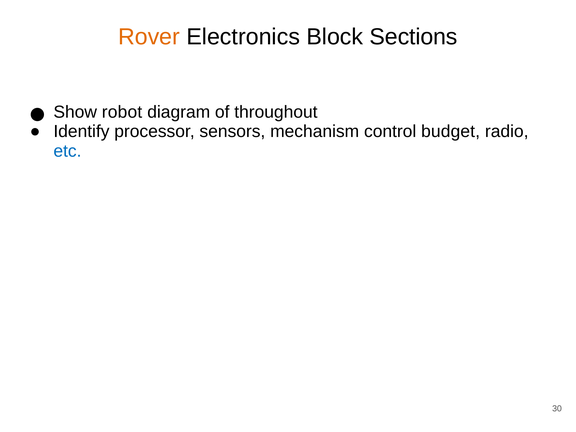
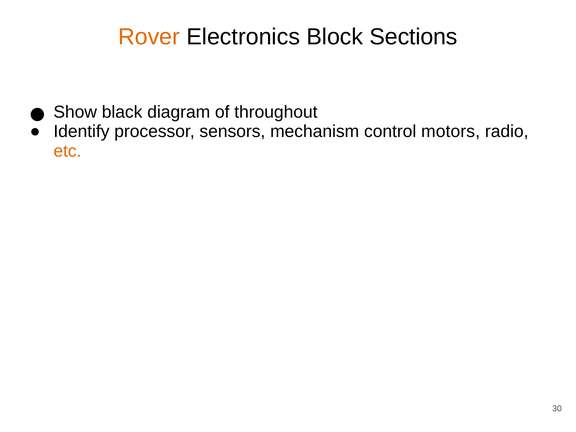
robot: robot -> black (122, 112)
budget: budget -> motors (451, 131)
etc colour: blue -> orange (67, 151)
